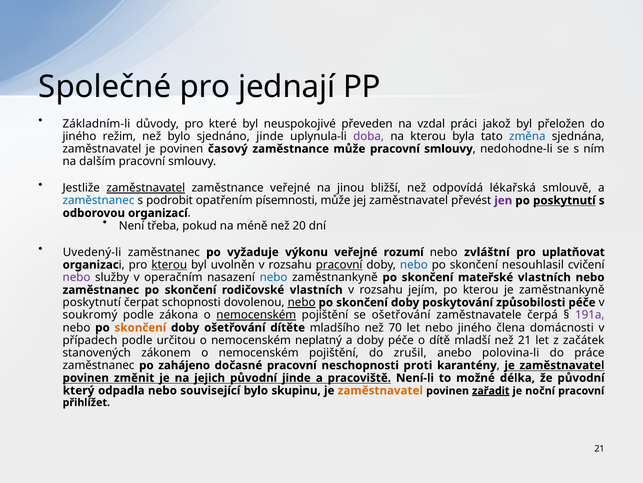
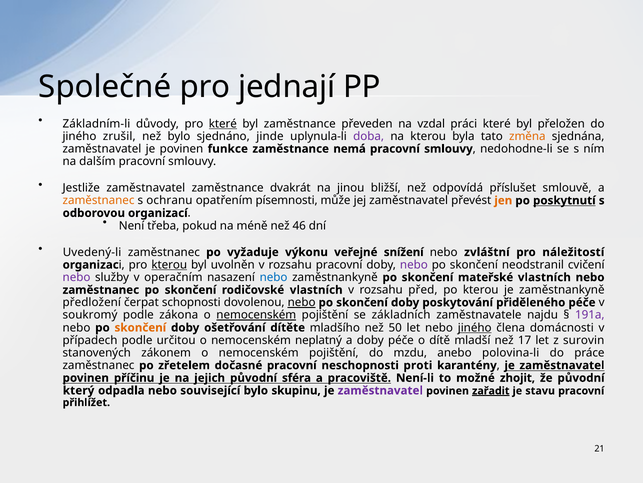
které underline: none -> present (223, 123)
byl neuspokojivé: neuspokojivé -> zaměstnance (300, 123)
práci jakož: jakož -> které (497, 123)
režim: režim -> zrušil (119, 136)
změna colour: blue -> orange (527, 136)
časový: časový -> funkce (228, 149)
zaměstnance může: může -> nemá (350, 149)
zaměstnavatel underline: present -> none (146, 188)
zaměstnance veřejné: veřejné -> dvakrát (290, 188)
lékařská: lékařská -> příslušet (513, 188)
zaměstnanec colour: blue -> orange (99, 200)
podrobit: podrobit -> ochranu (169, 200)
jen colour: purple -> orange (503, 200)
20: 20 -> 46 (299, 225)
rozumí: rozumí -> snížení (404, 252)
uplatňovat: uplatňovat -> náležitostí (573, 252)
pracovní underline: present -> none (339, 264)
nebo colour: blue -> purple (414, 264)
nesouhlasil: nesouhlasil -> neodstranil (533, 264)
jejím: jejím -> před (423, 289)
poskytnutí: poskytnutí -> předložení (92, 302)
způsobilosti: způsobilosti -> přiděleného (531, 302)
se ošetřování: ošetřování -> základních (401, 315)
čerpá: čerpá -> najdu (543, 315)
70: 70 -> 50 (395, 327)
jiného underline: none -> present (475, 327)
než 21: 21 -> 17 (525, 340)
začátek: začátek -> surovin (584, 340)
zrušil: zrušil -> mzdu (410, 352)
zahájeno: zahájeno -> zřetelem (184, 365)
změnit: změnit -> příčinu (134, 377)
původní jinde: jinde -> sféra (296, 377)
délka: délka -> zhojit (517, 377)
zaměstnavatel colour: orange -> purple (380, 390)
noční: noční -> stavu (540, 390)
